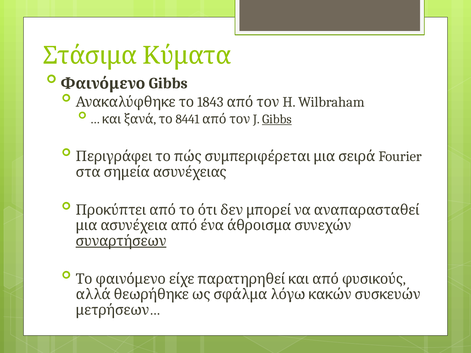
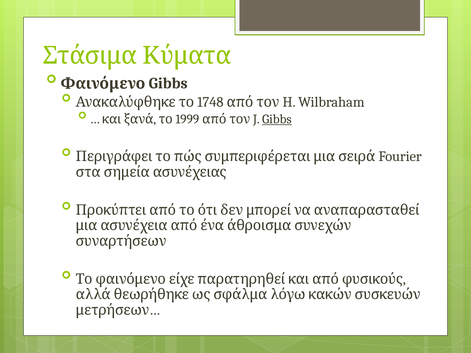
1843: 1843 -> 1748 (210, 102)
8441: 8441 -> 1999 (187, 119)
συναρτήσεων underline: present -> none (121, 241)
